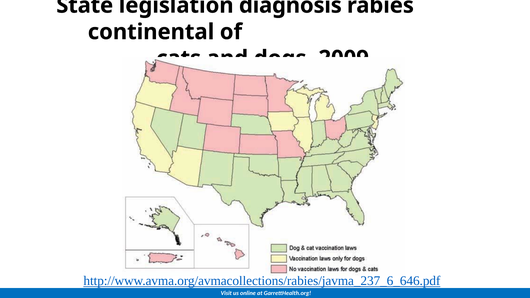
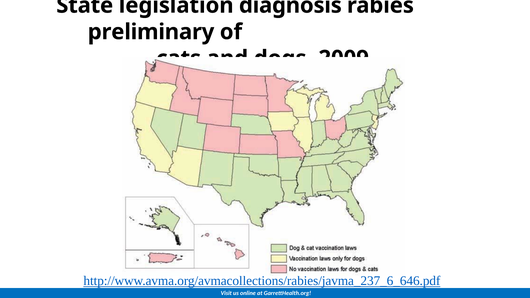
continental: continental -> preliminary (151, 32)
